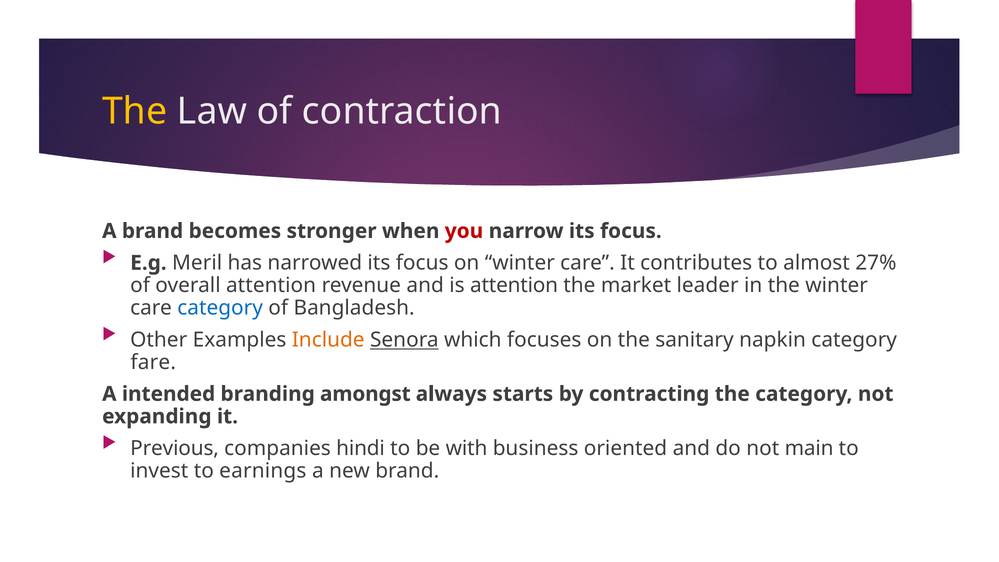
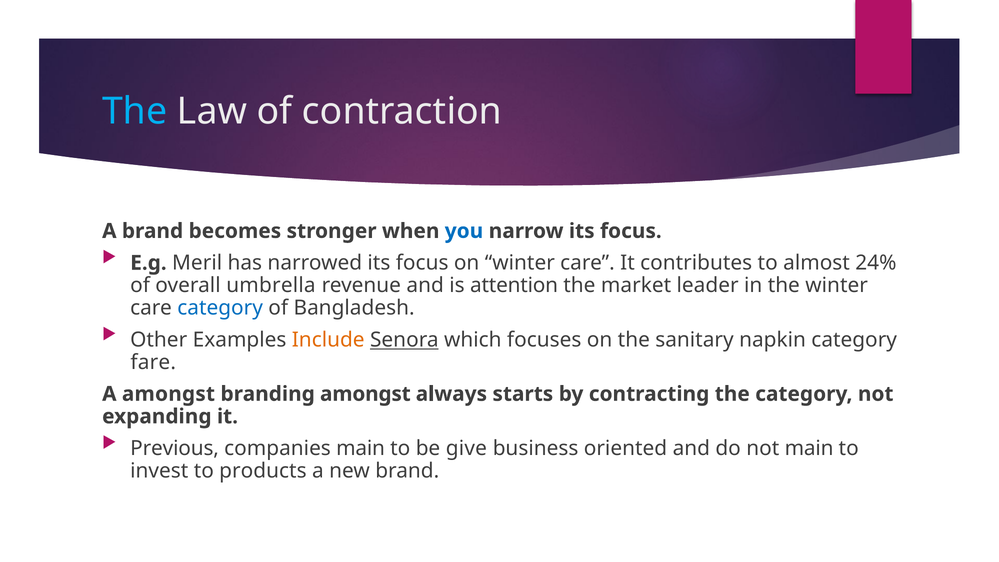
The colour: yellow -> light blue (135, 111)
you colour: red -> blue (464, 231)
27%: 27% -> 24% (876, 263)
overall attention: attention -> umbrella (271, 285)
A intended: intended -> amongst (168, 394)
companies hindi: hindi -> main (361, 448)
with: with -> give (466, 448)
earnings: earnings -> products (263, 471)
